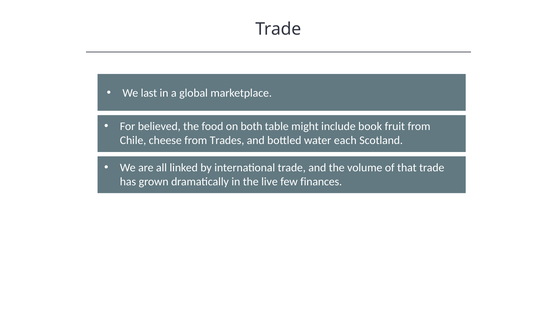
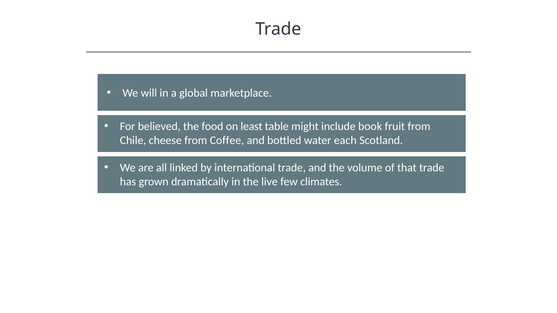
last: last -> will (149, 93)
both: both -> least (252, 127)
Trades: Trades -> Coffee (227, 140)
finances: finances -> climates (321, 182)
